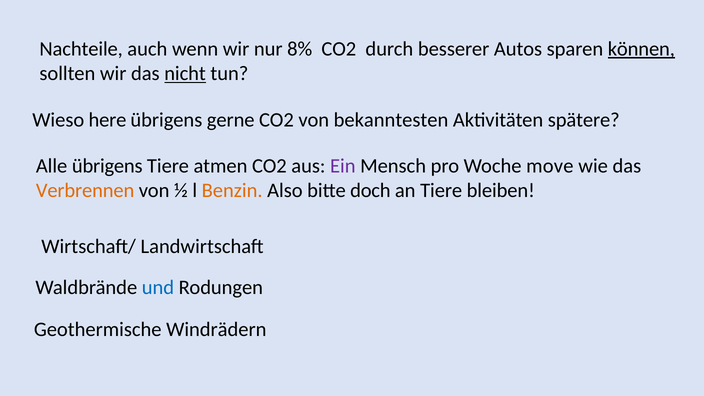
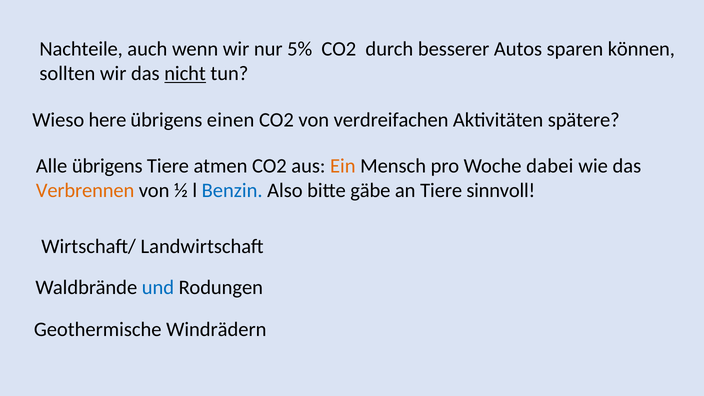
8%: 8% -> 5% (300, 49)
können underline: present -> none (641, 49)
gerne: gerne -> einen (231, 120)
bekanntesten: bekanntesten -> verdreifachen (391, 120)
Ein colour: purple -> orange (343, 166)
move: move -> dabei (550, 166)
Benzin colour: orange -> blue (232, 191)
doch: doch -> gäbe (370, 191)
bleiben: bleiben -> sinnvoll (501, 191)
